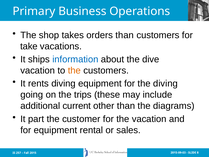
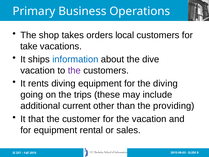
orders than: than -> local (125, 35)
the colour: orange -> purple (74, 70)
diagrams: diagrams -> providing (174, 106)
part: part -> that (36, 119)
